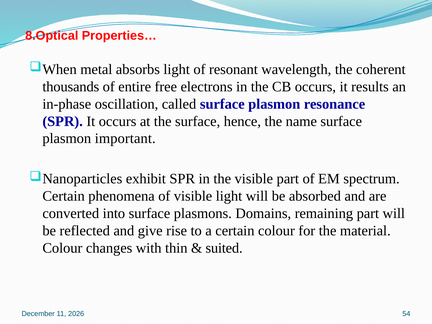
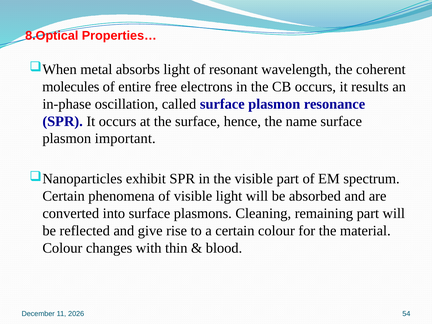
thousands: thousands -> molecules (71, 87)
Domains: Domains -> Cleaning (263, 213)
suited: suited -> blood (224, 248)
